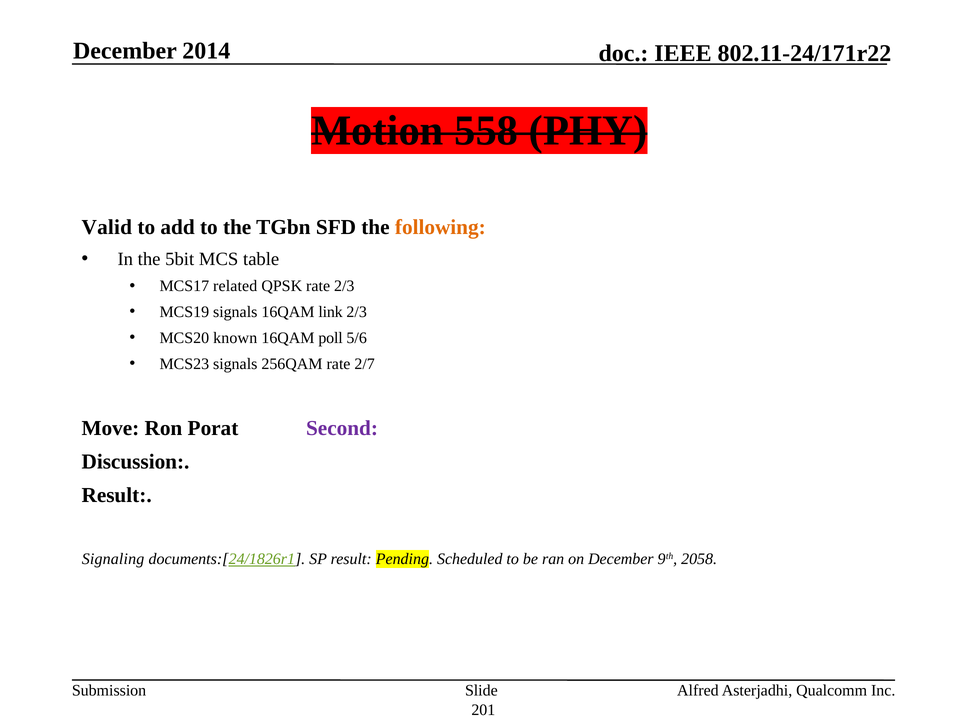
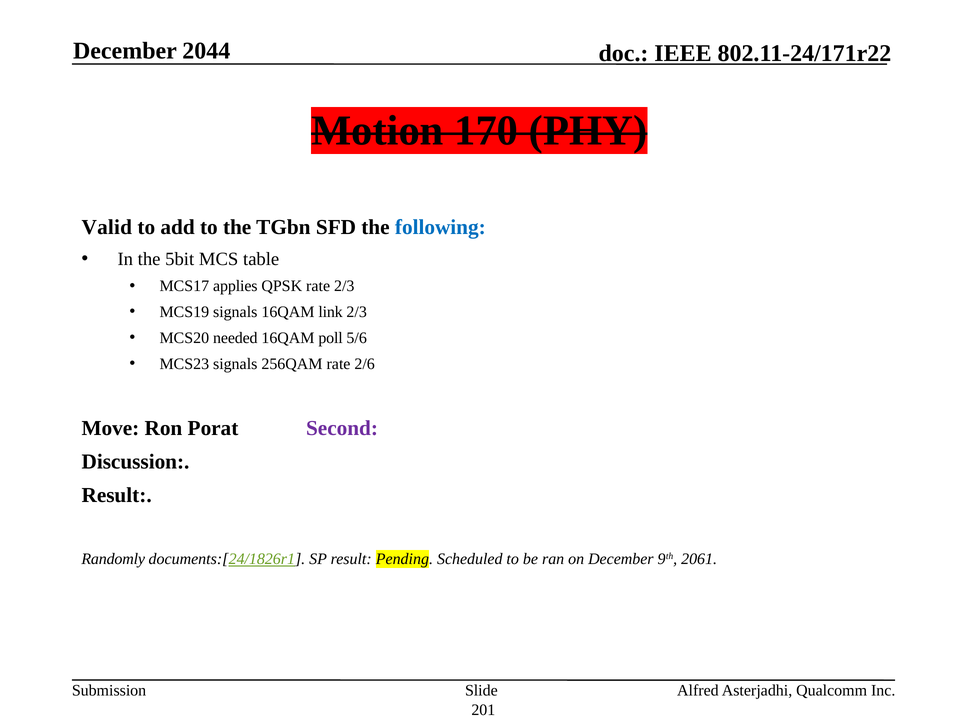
2014: 2014 -> 2044 (206, 51)
558: 558 -> 170 (486, 131)
following colour: orange -> blue (440, 227)
related: related -> applies (235, 286)
known: known -> needed (235, 338)
2/7: 2/7 -> 2/6 (365, 363)
Signaling: Signaling -> Randomly (113, 558)
2058: 2058 -> 2061 (699, 558)
